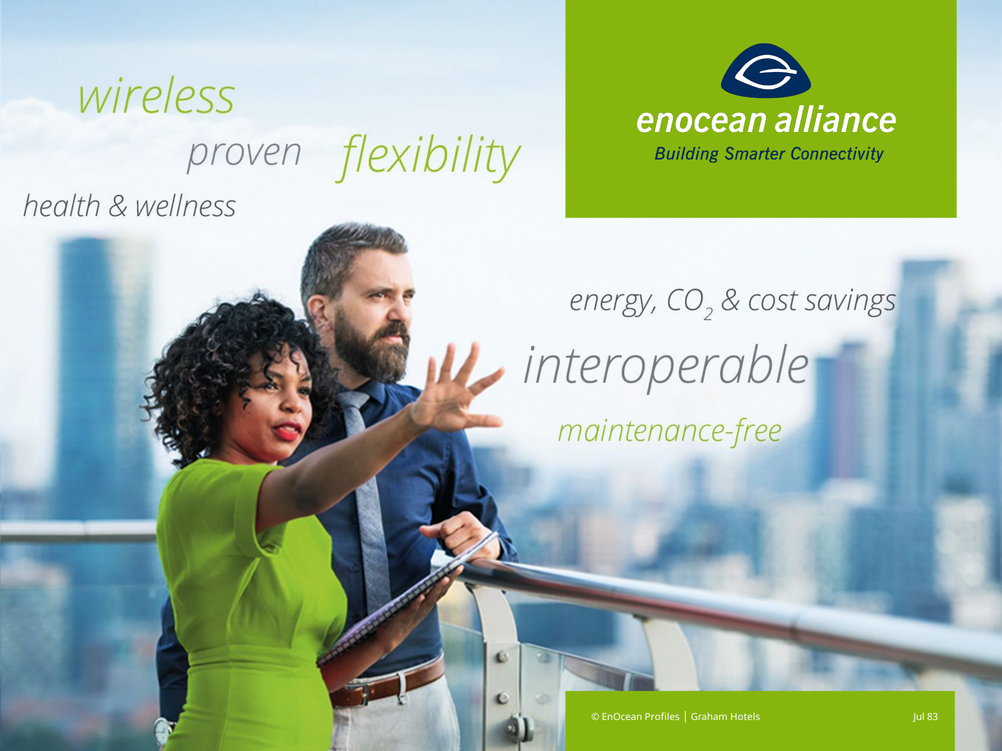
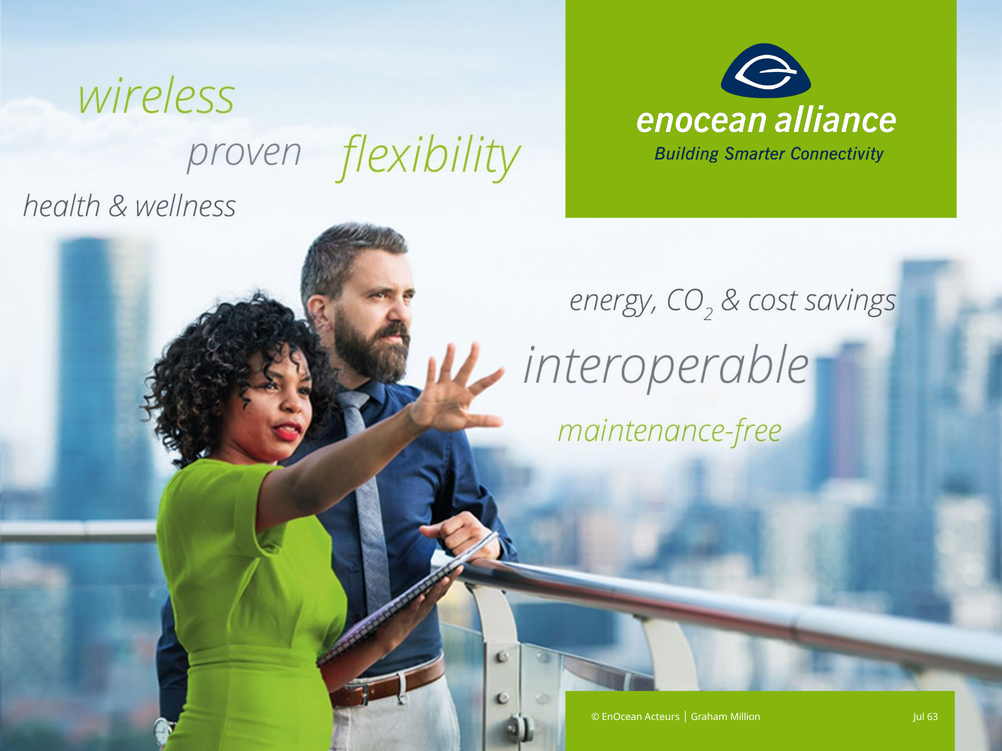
83: 83 -> 63 (933, 718)
Profiles: Profiles -> Acteurs (662, 718)
Hotels: Hotels -> Million (745, 718)
